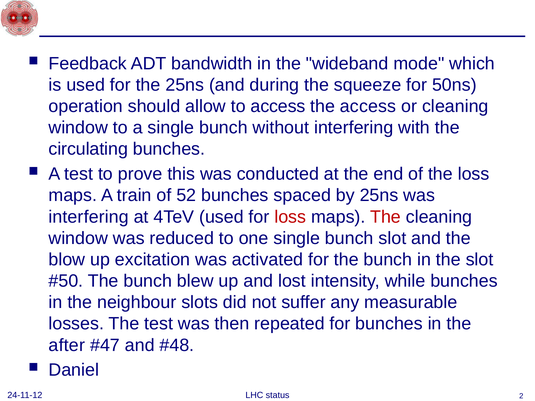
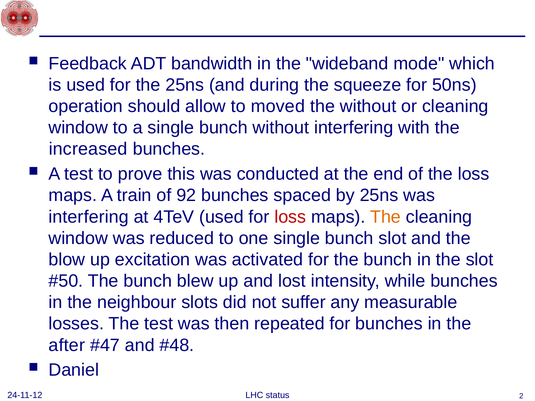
to access: access -> moved (278, 106)
the access: access -> without (368, 106)
circulating: circulating -> increased (88, 149)
52: 52 -> 92 (186, 196)
The colour: red -> orange (386, 217)
